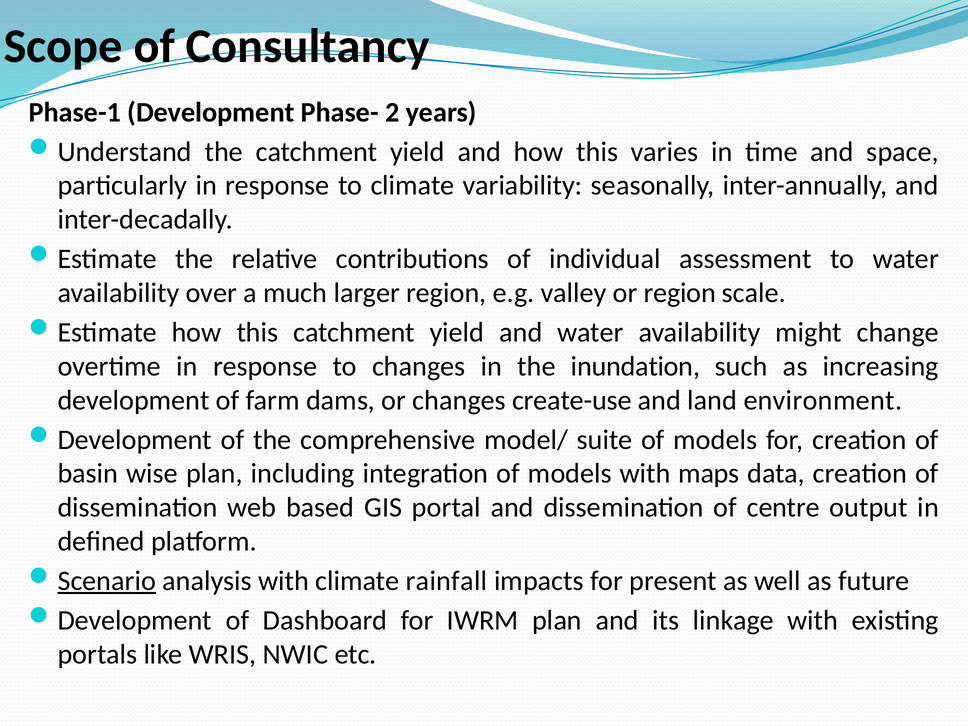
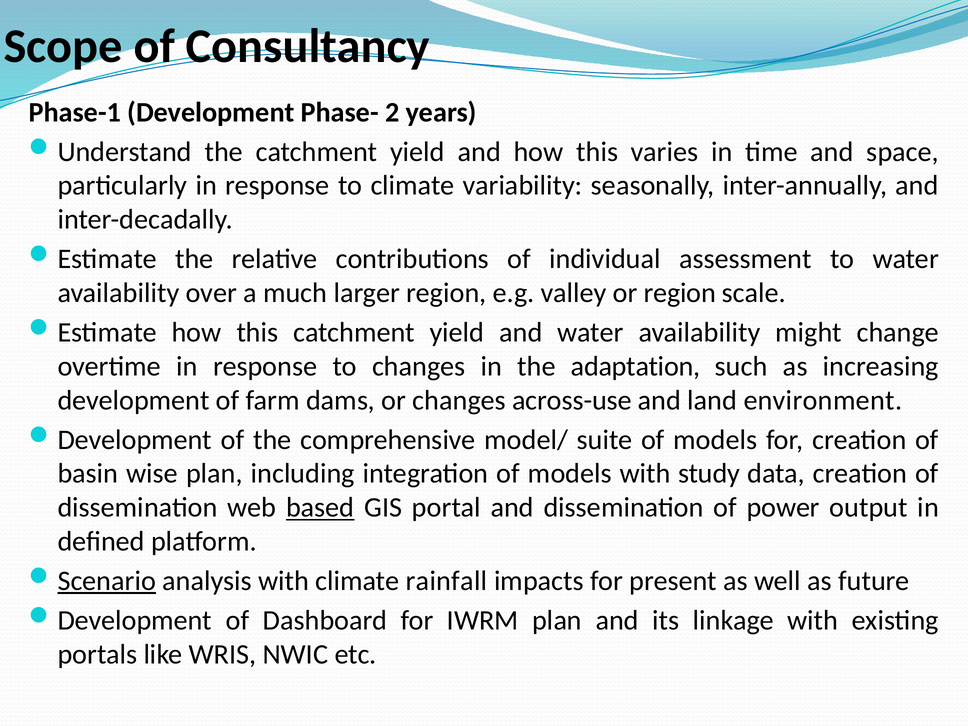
inundation: inundation -> adaptation (636, 366)
create-use: create-use -> across-use (572, 400)
maps: maps -> study (709, 474)
based underline: none -> present (320, 507)
centre: centre -> power (783, 507)
